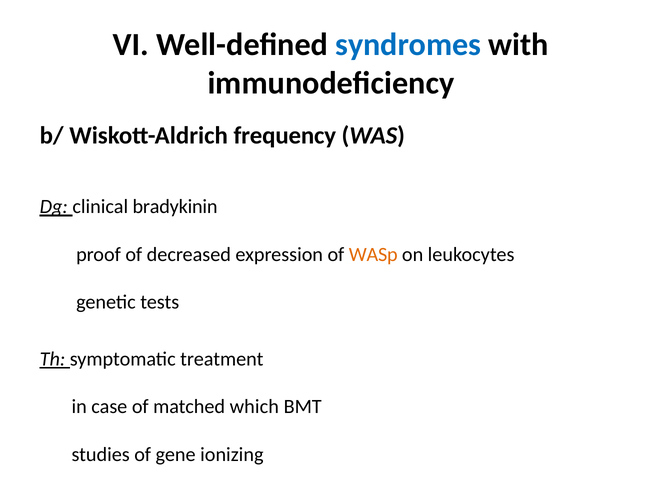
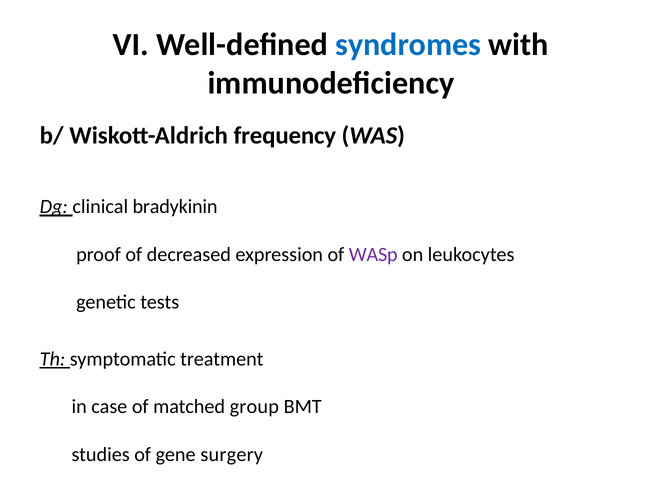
WASp colour: orange -> purple (373, 255)
which: which -> group (254, 407)
ionizing: ionizing -> surgery (232, 455)
